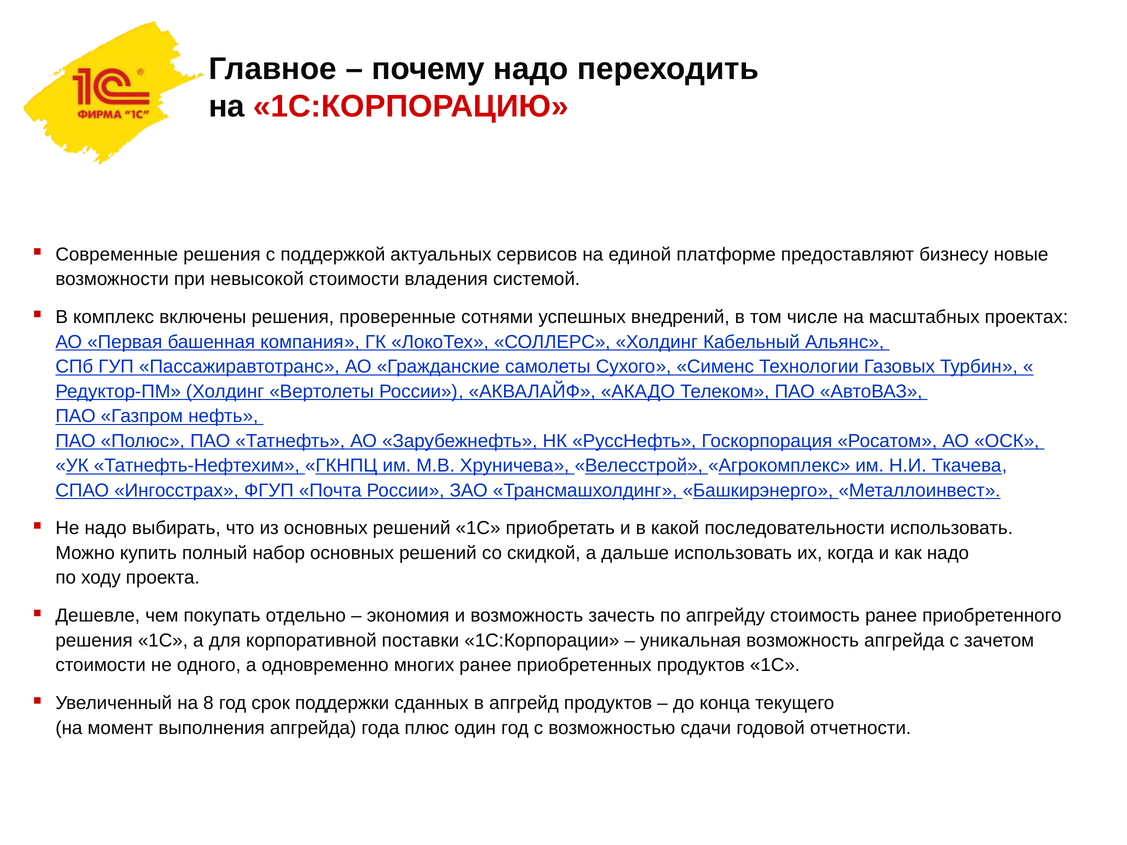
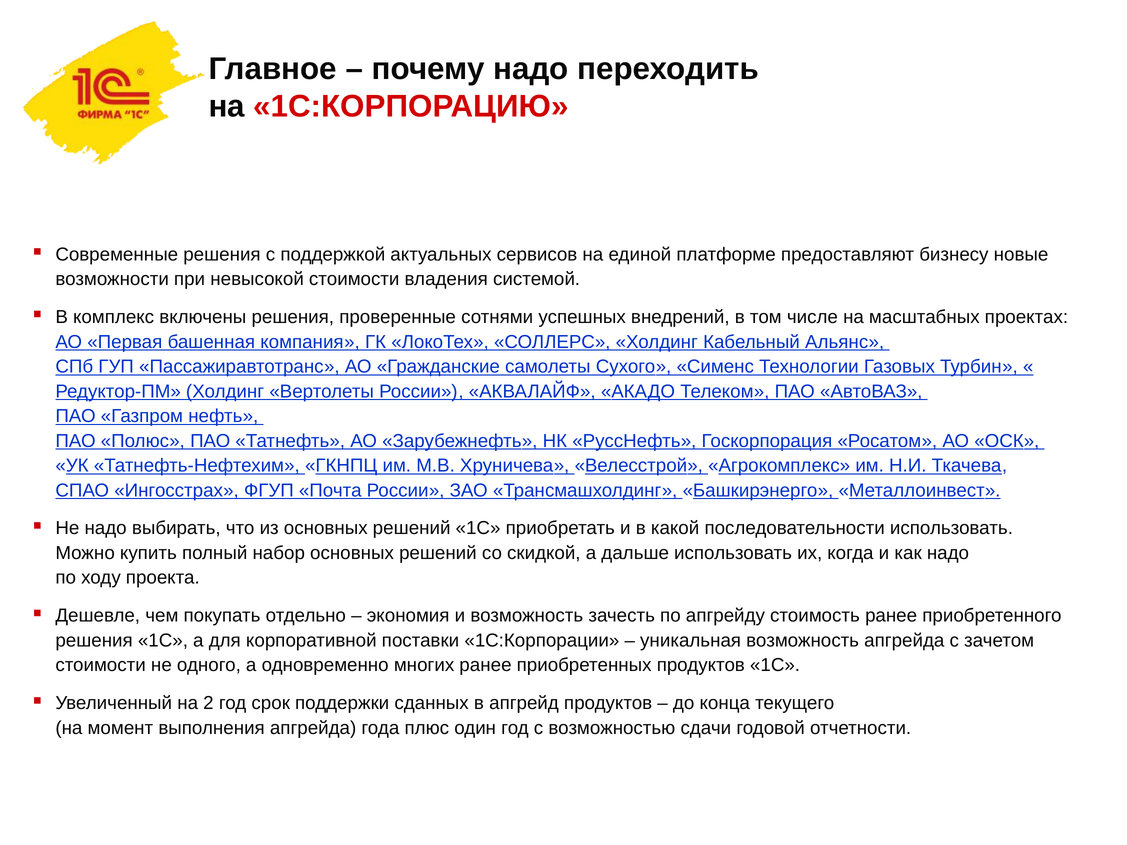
8: 8 -> 2 (208, 703)
